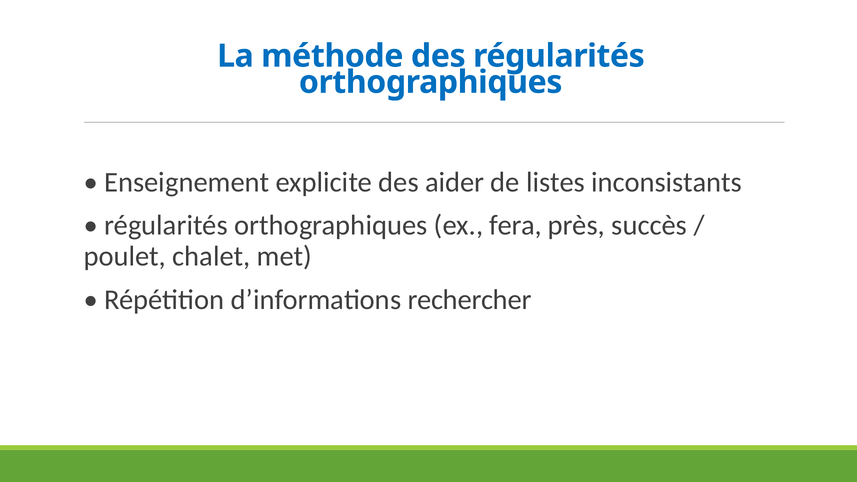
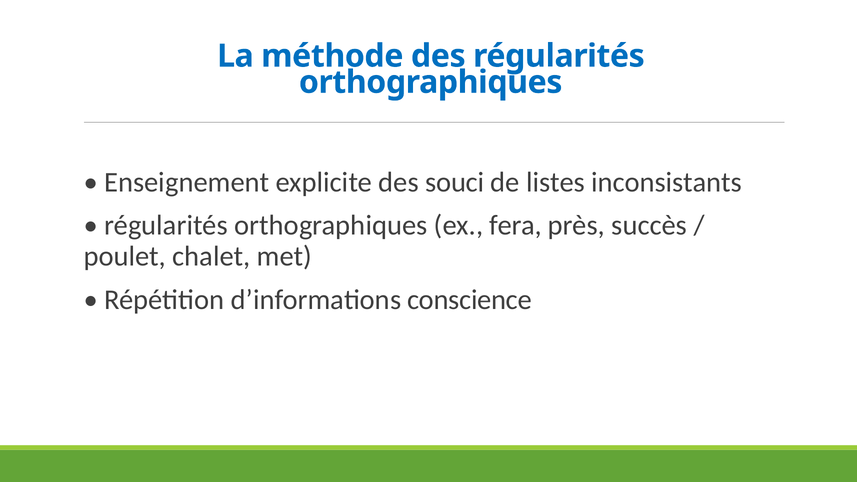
aider: aider -> souci (455, 182)
rechercher: rechercher -> conscience (470, 300)
